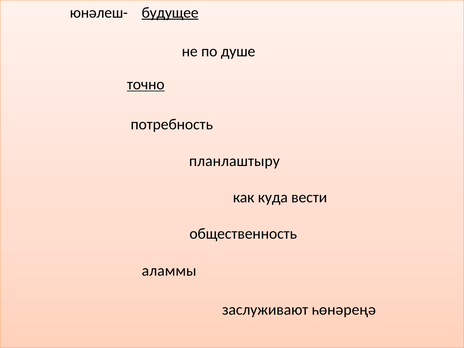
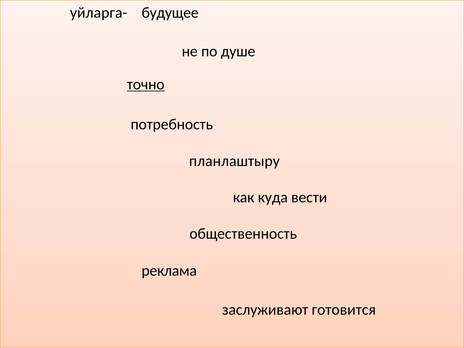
юнәлеш-: юнәлеш- -> уйларга- (99, 13)
будущее underline: present -> none (170, 13)
аламмы: аламмы -> реклама (169, 271)
һөнәреңә: һөнәреңә -> готовится (344, 310)
